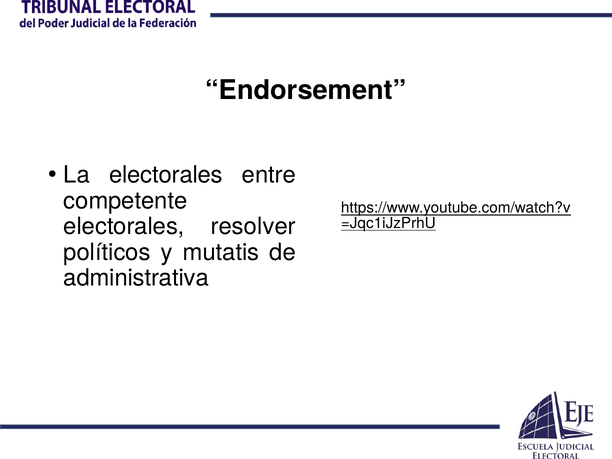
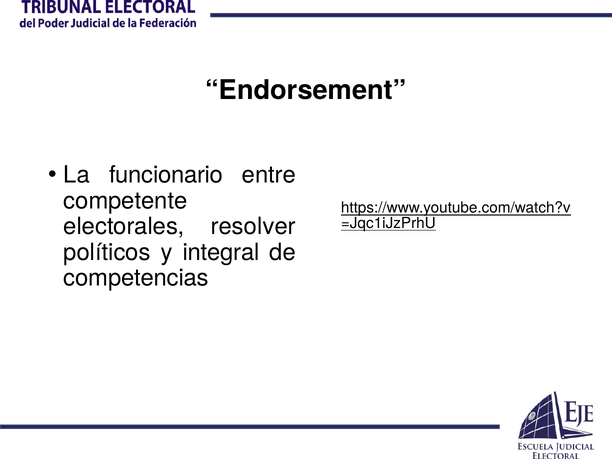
La electorales: electorales -> funcionario (166, 175)
mutatis: mutatis -> integral (221, 252)
administrativa: administrativa -> competencias (136, 278)
